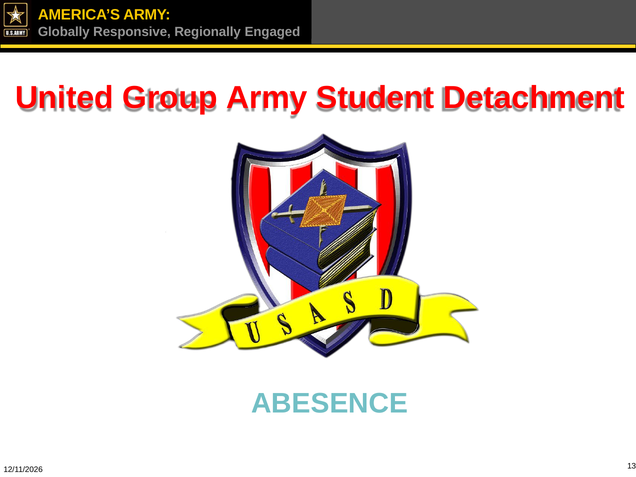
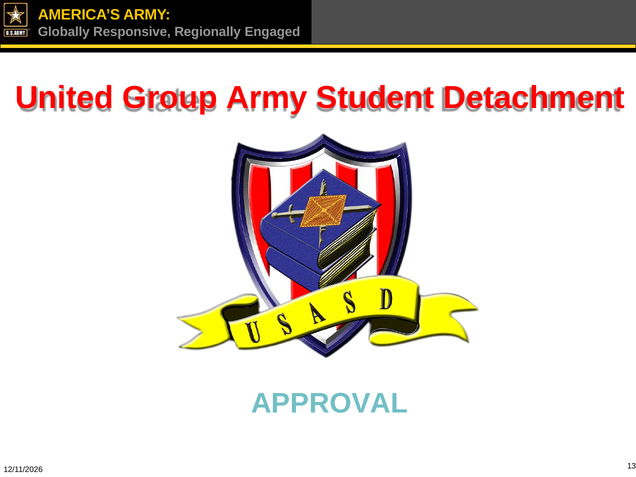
ABESENCE: ABESENCE -> APPROVAL (330, 403)
